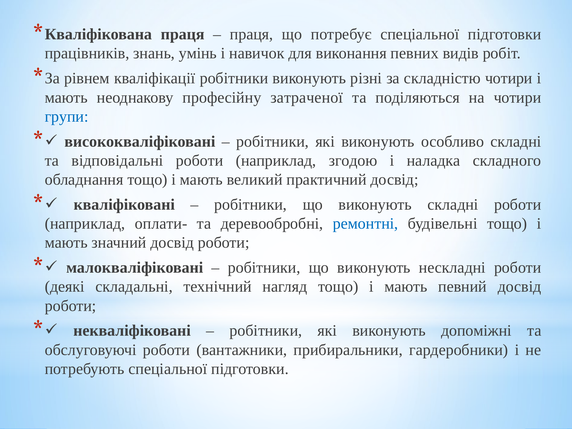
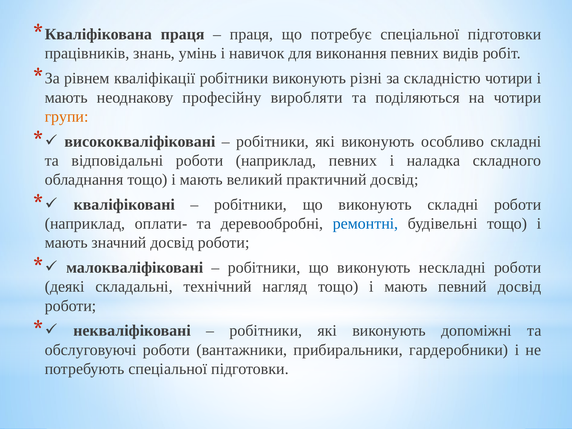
затраченої: затраченої -> виробляти (307, 97)
групи colour: blue -> orange (67, 116)
наприклад згодою: згодою -> певних (353, 161)
